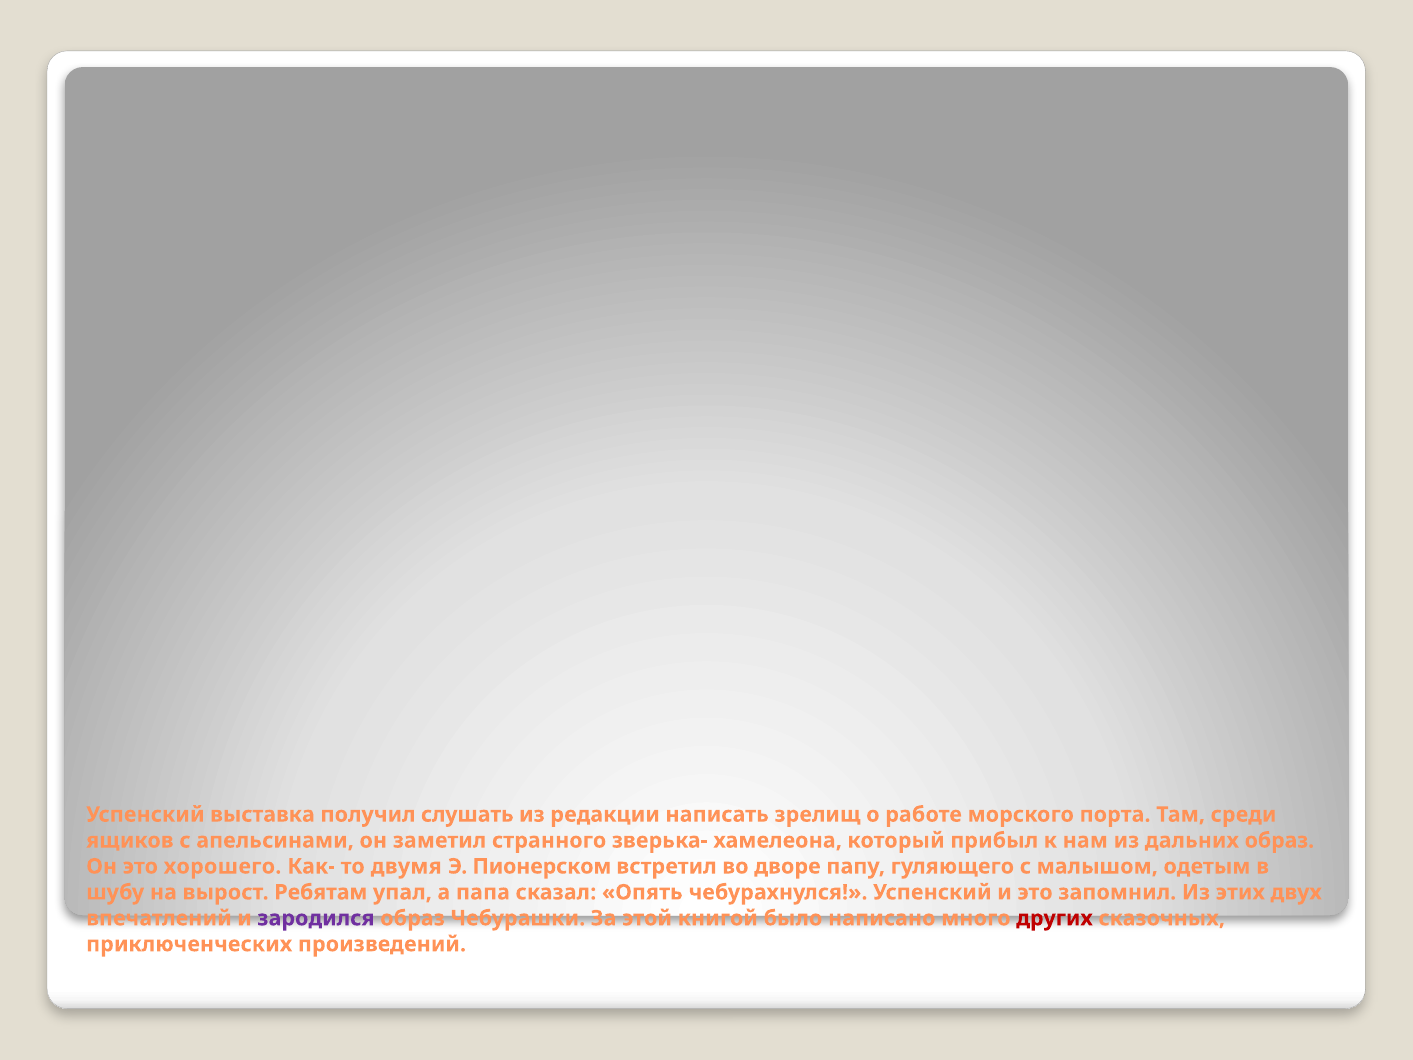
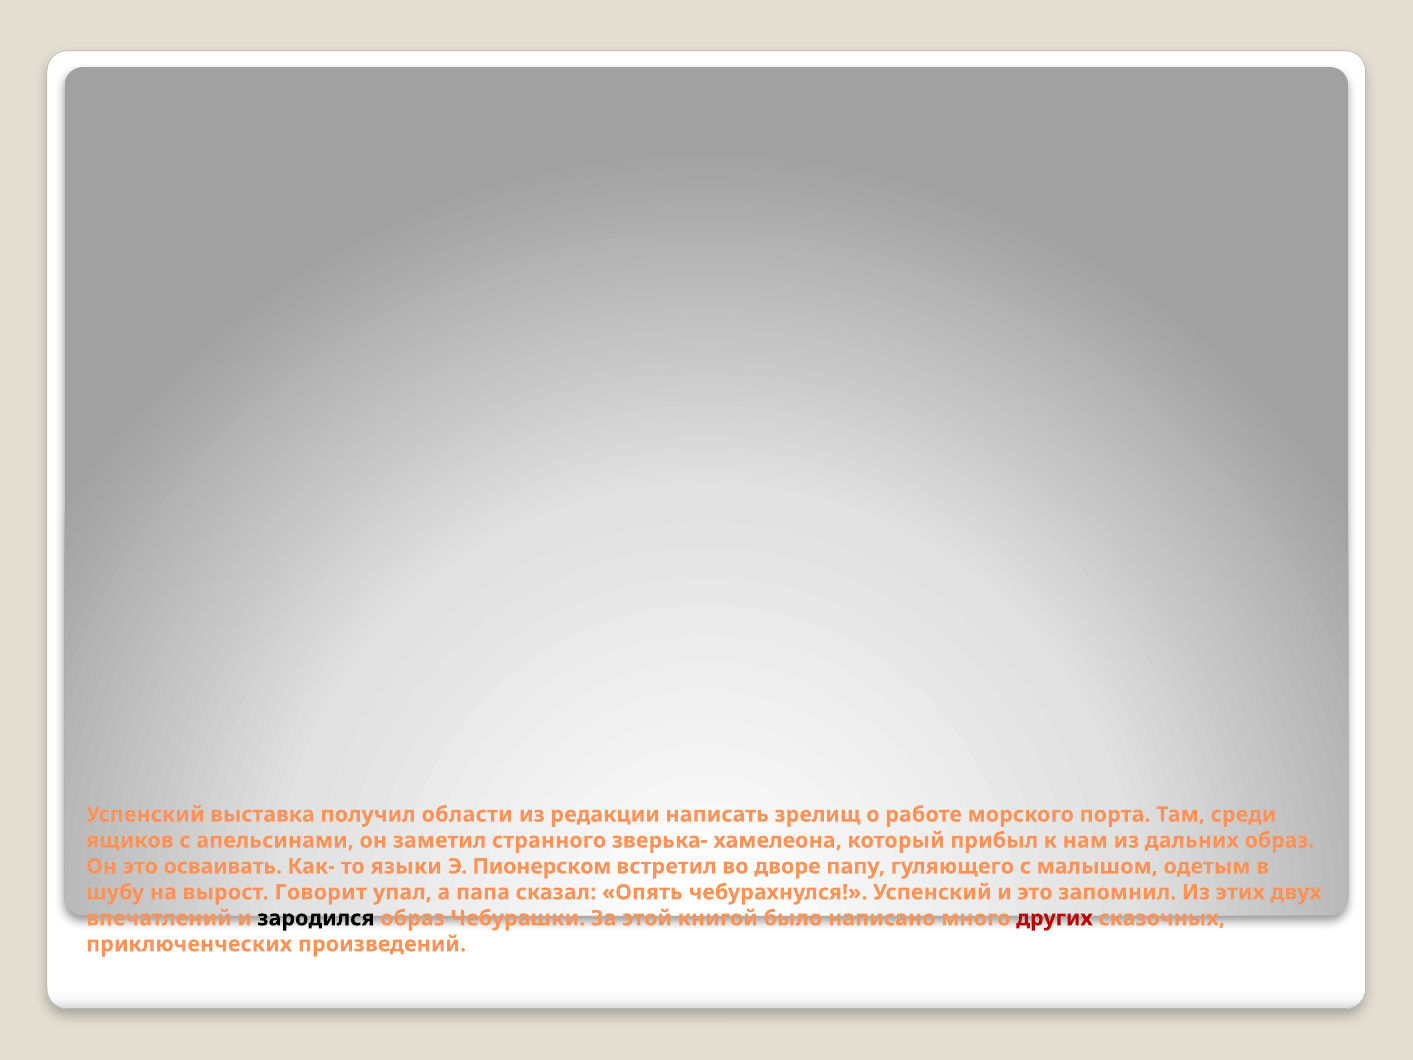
слушать: слушать -> области (467, 814)
хорошего: хорошего -> осваивать (223, 866)
двумя: двумя -> языки (406, 866)
Ребятам: Ребятам -> Говорит (321, 892)
зародился colour: purple -> black (316, 918)
